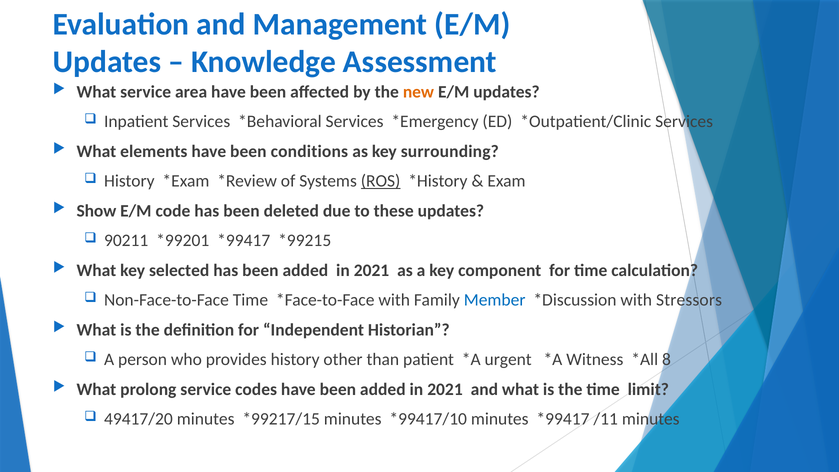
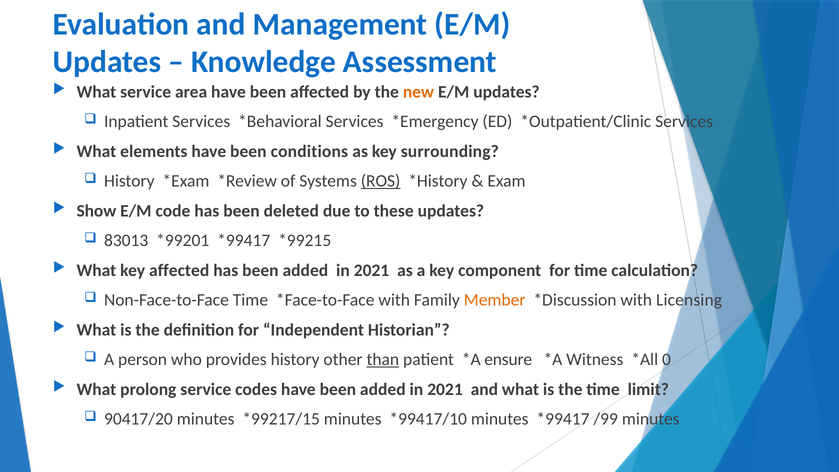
90211: 90211 -> 83013 (126, 241)
key selected: selected -> affected (179, 270)
Member colour: blue -> orange (495, 300)
Stressors: Stressors -> Licensing (689, 300)
than underline: none -> present (383, 359)
urgent: urgent -> ensure (508, 359)
8: 8 -> 0 (667, 359)
49417/20: 49417/20 -> 90417/20 (138, 419)
/11: /11 -> /99 (606, 419)
